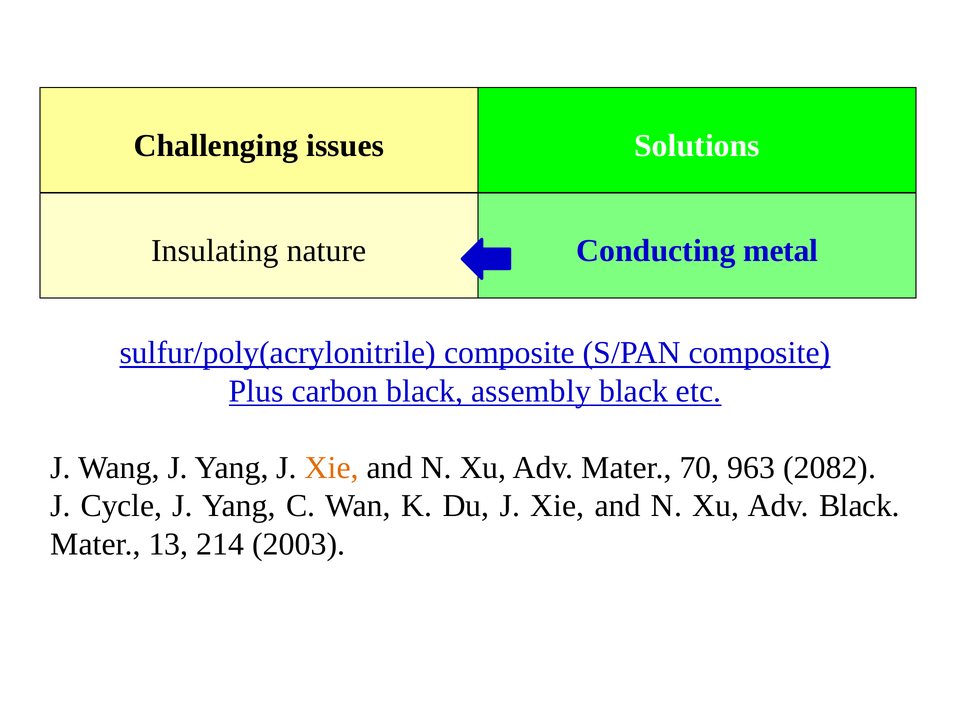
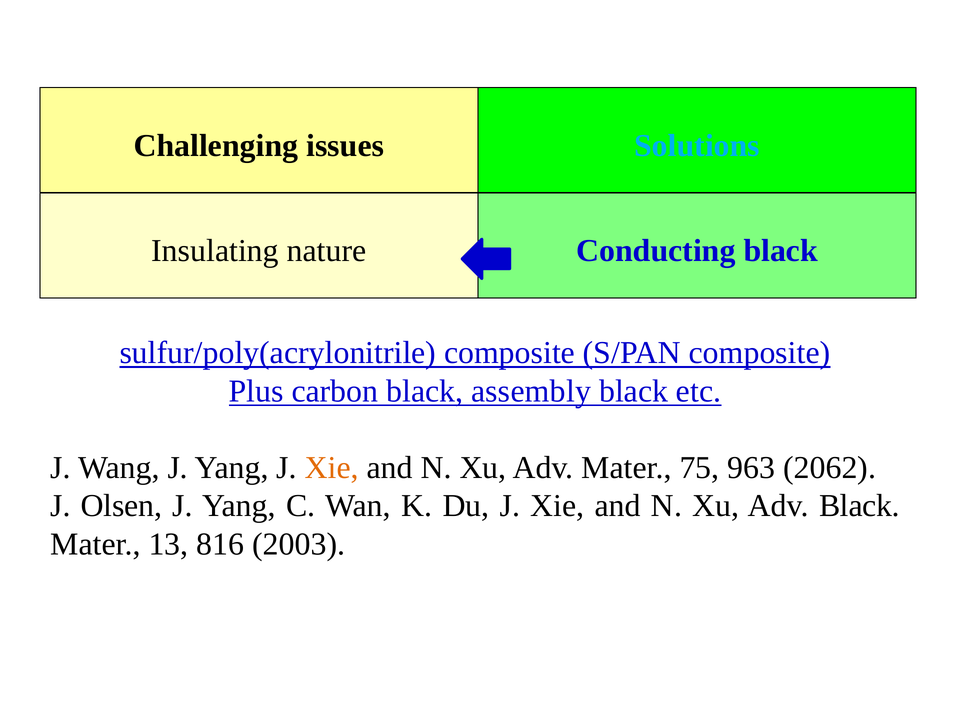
Solutions colour: white -> light blue (697, 145)
Conducting metal: metal -> black (781, 251)
70: 70 -> 75 (699, 468)
2082: 2082 -> 2062 (830, 468)
Cycle: Cycle -> Olsen (121, 506)
214: 214 -> 816 (220, 544)
